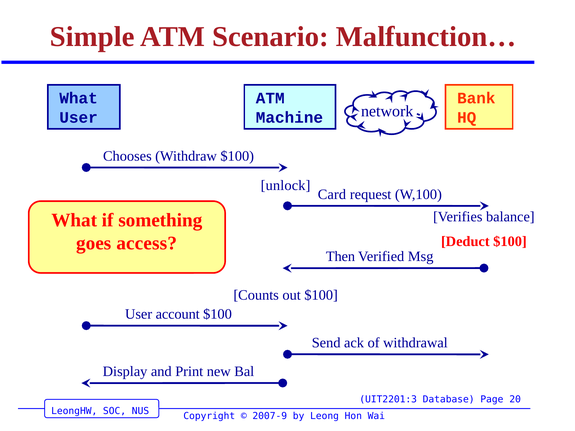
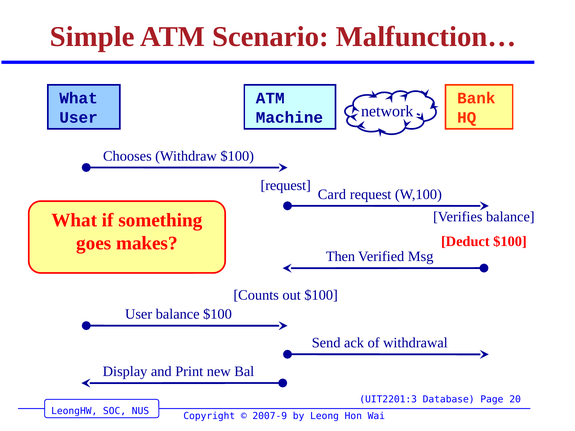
unlock: unlock -> request (286, 186)
access: access -> makes (147, 243)
User account: account -> balance (178, 314)
